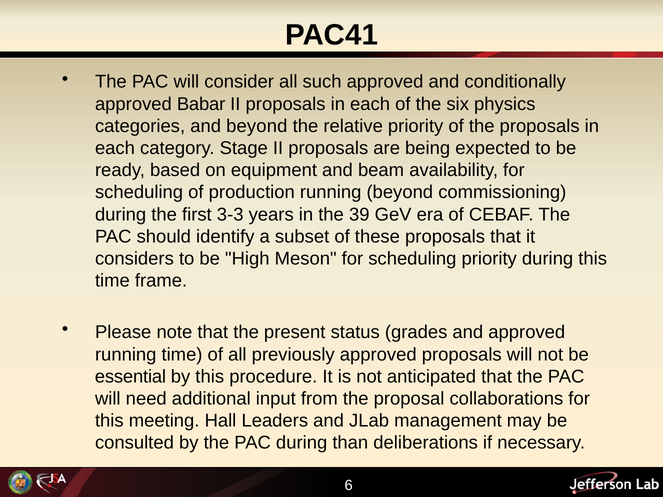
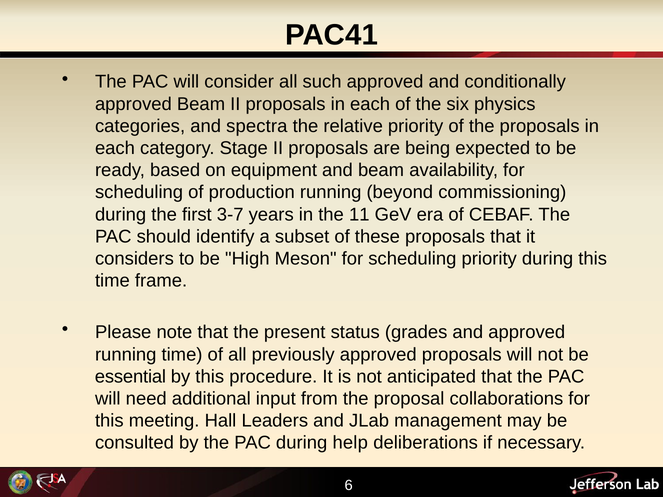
approved Babar: Babar -> Beam (201, 104)
and beyond: beyond -> spectra (257, 126)
3-3: 3-3 -> 3-7 (230, 215)
39: 39 -> 11 (359, 215)
than: than -> help (350, 443)
